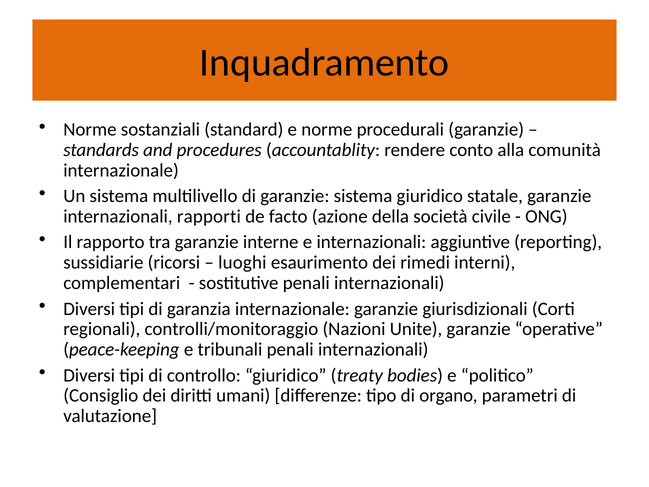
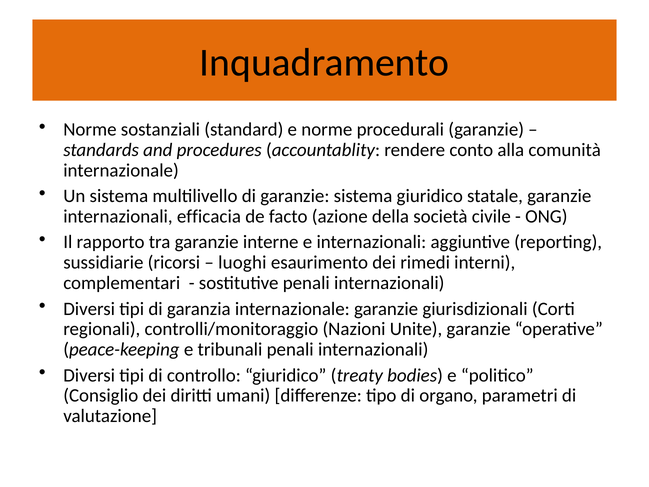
rapporti: rapporti -> efficacia (209, 216)
